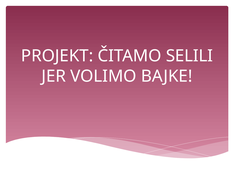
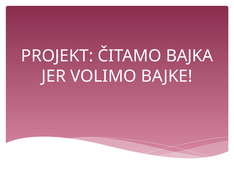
SELILI: SELILI -> BAJKA (189, 56)
